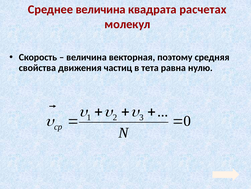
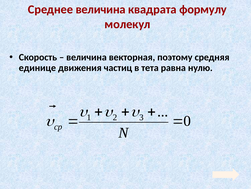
расчетах: расчетах -> формулу (203, 9)
свойства: свойства -> единице (37, 68)
